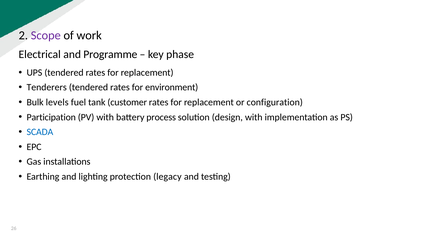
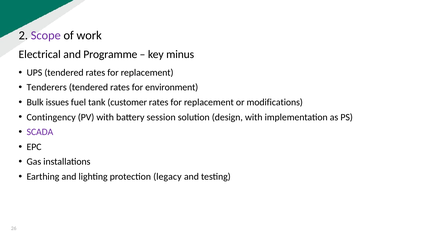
phase: phase -> minus (180, 55)
levels: levels -> issues (57, 102)
configuration: configuration -> modifications (275, 102)
Participation: Participation -> Contingency (51, 117)
process: process -> session (161, 117)
SCADA colour: blue -> purple (40, 132)
